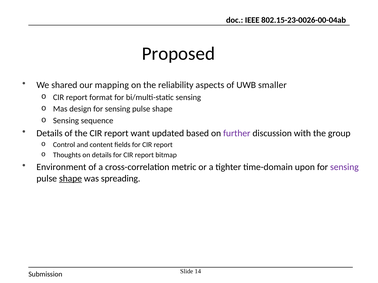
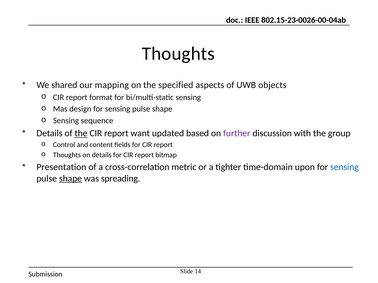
Proposed: Proposed -> Thoughts (178, 54)
reliability: reliability -> specified (176, 85)
smaller: smaller -> objects (272, 85)
the underline: none -> present (81, 134)
Environment: Environment -> Presentation (61, 167)
sensing colour: purple -> blue (344, 167)
